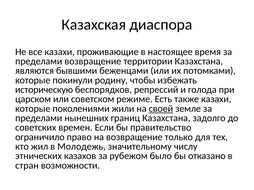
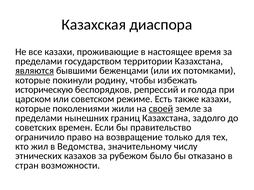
пределами возвращение: возвращение -> государством (93, 61)
являются underline: none -> present (35, 71)
Молодежь: Молодежь -> Ведомства (81, 147)
